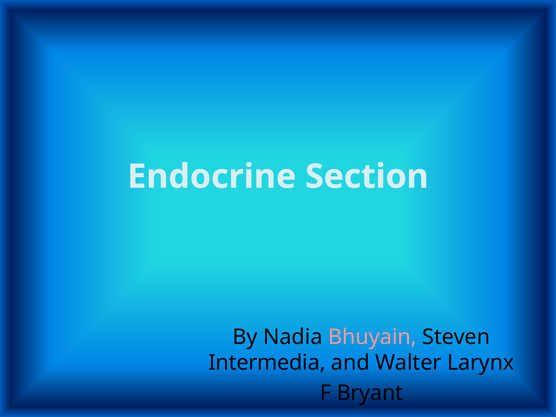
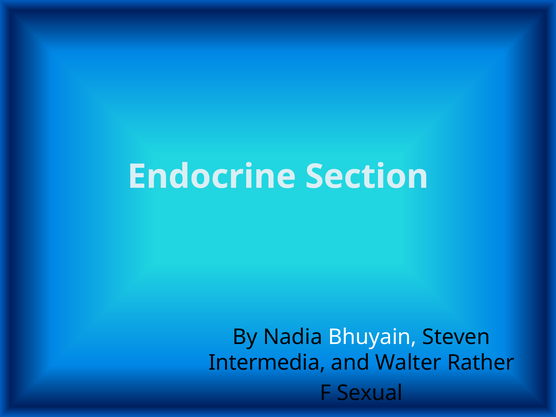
Bhuyain colour: pink -> white (372, 337)
Larynx: Larynx -> Rather (481, 363)
Bryant: Bryant -> Sexual (370, 393)
